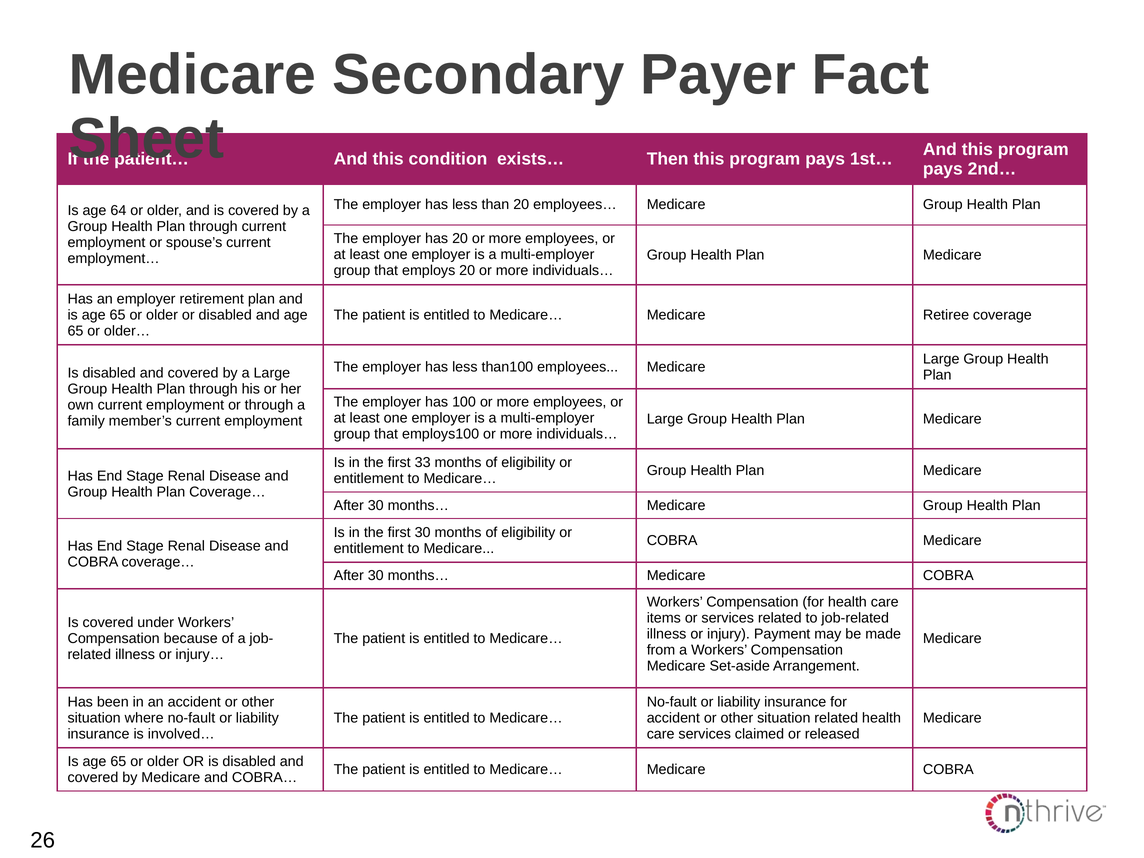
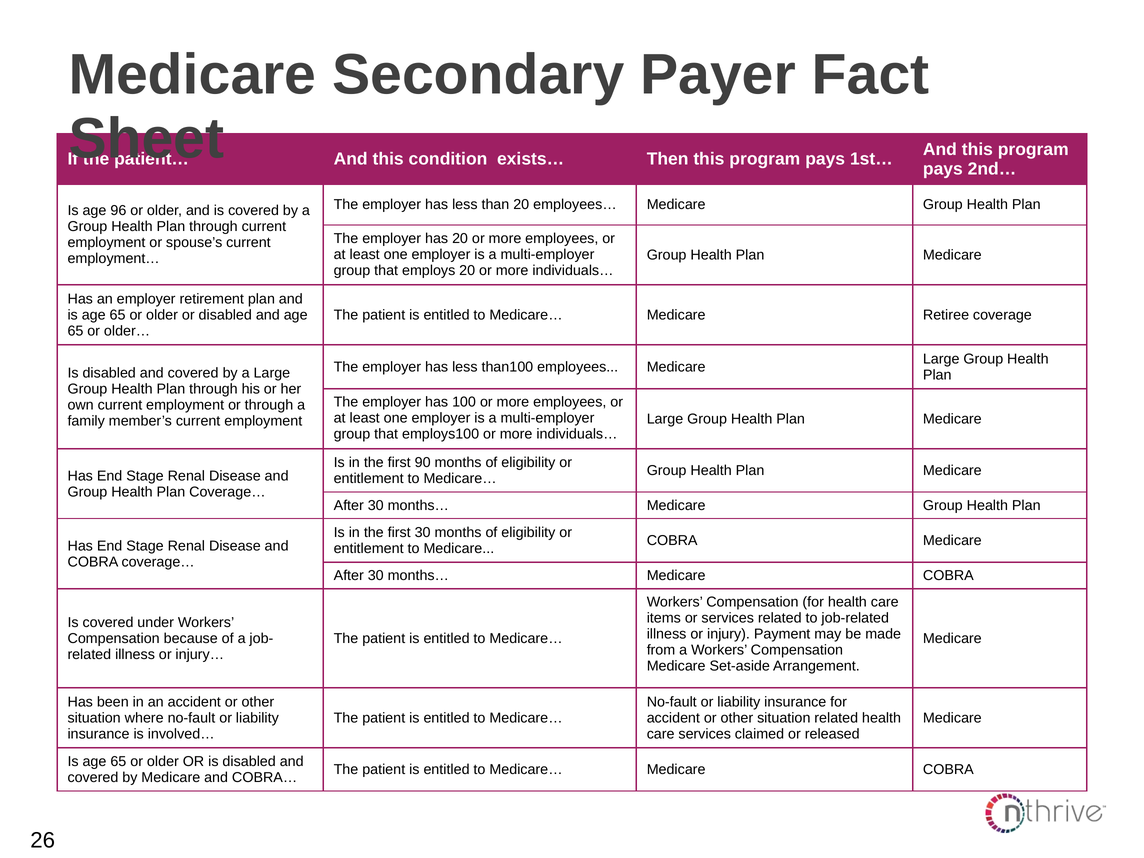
64: 64 -> 96 (118, 211)
33: 33 -> 90 (423, 463)
